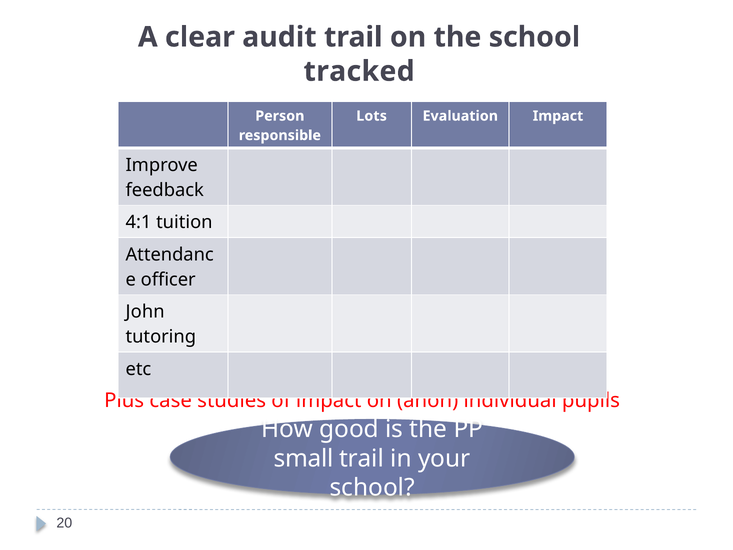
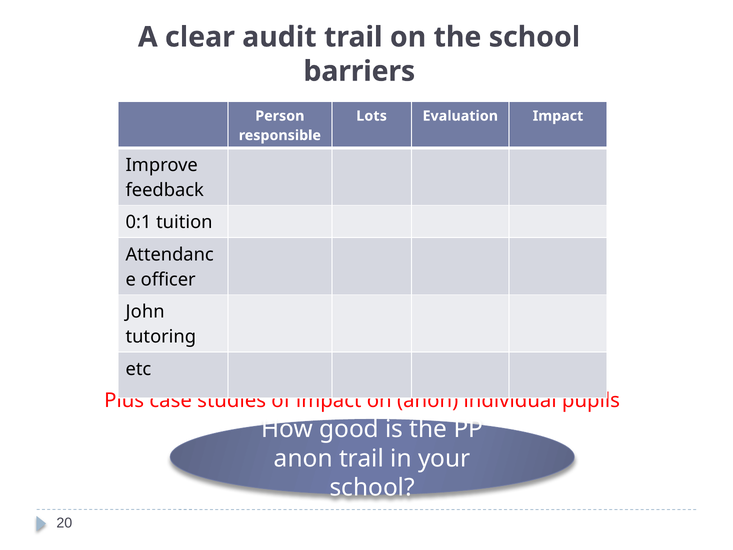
tracked: tracked -> barriers (359, 71)
4:1: 4:1 -> 0:1 (139, 222)
small: small -> anon (303, 458)
